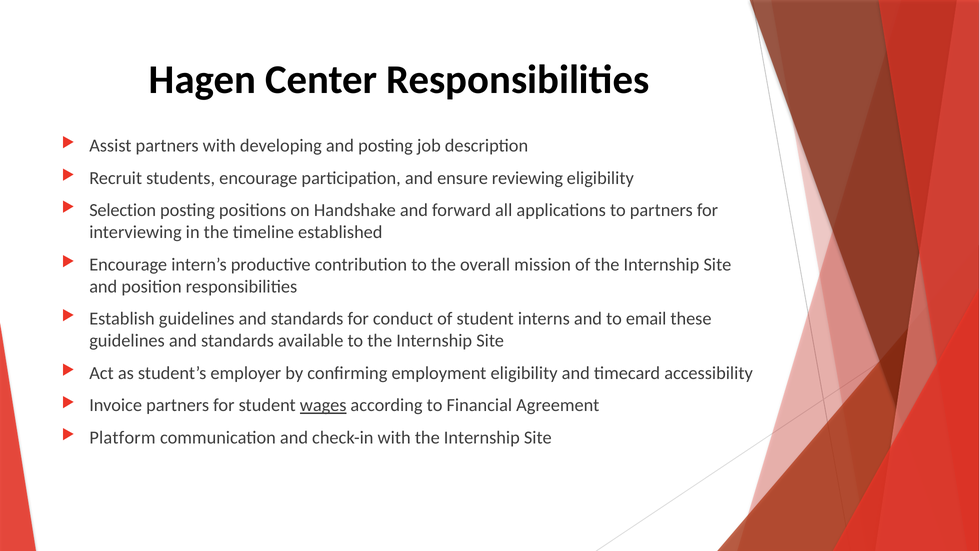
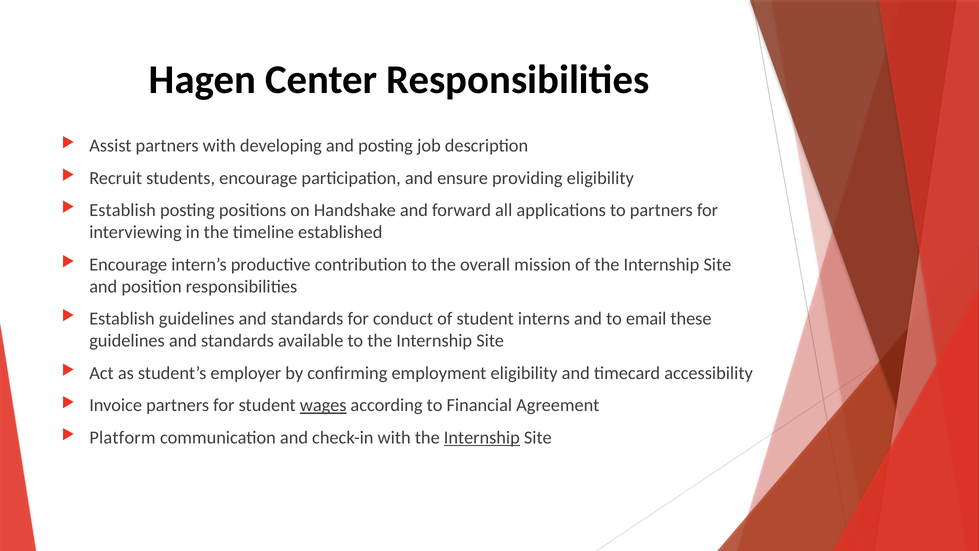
reviewing: reviewing -> providing (527, 178)
Selection: Selection -> Establish (123, 210)
Internship underline: none -> present (482, 437)
